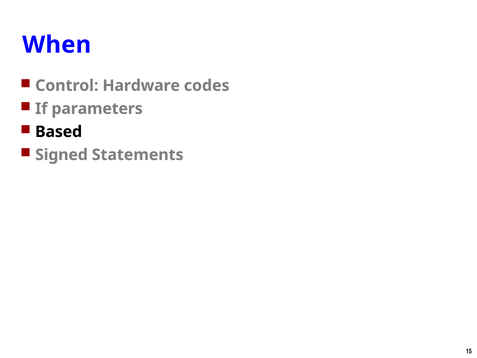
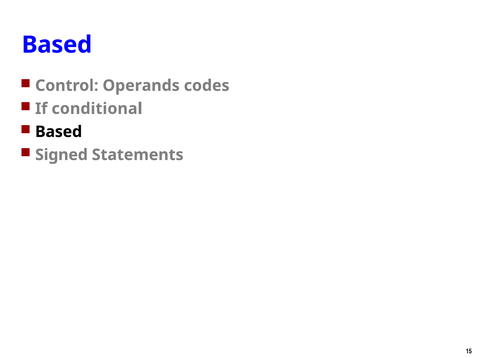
When: When -> Based (57, 45)
Hardware: Hardware -> Operands (141, 86)
parameters: parameters -> conditional (97, 109)
